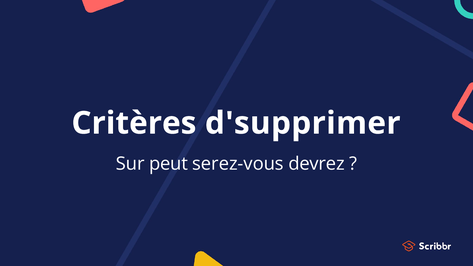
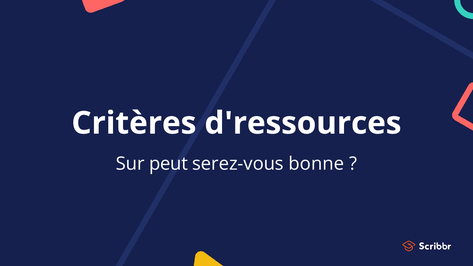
d'supprimer: d'supprimer -> d'ressources (303, 123)
devrez: devrez -> bonne (316, 164)
